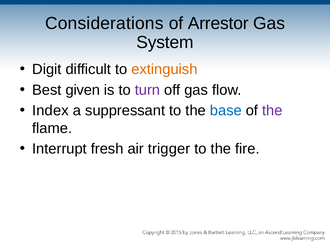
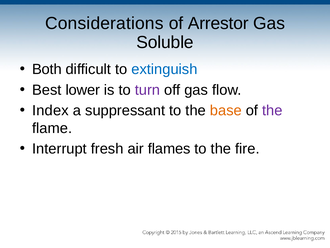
System: System -> Soluble (165, 42)
Digit: Digit -> Both (47, 69)
extinguish colour: orange -> blue (164, 69)
given: given -> lower (83, 90)
base colour: blue -> orange (226, 110)
trigger: trigger -> flames (169, 149)
